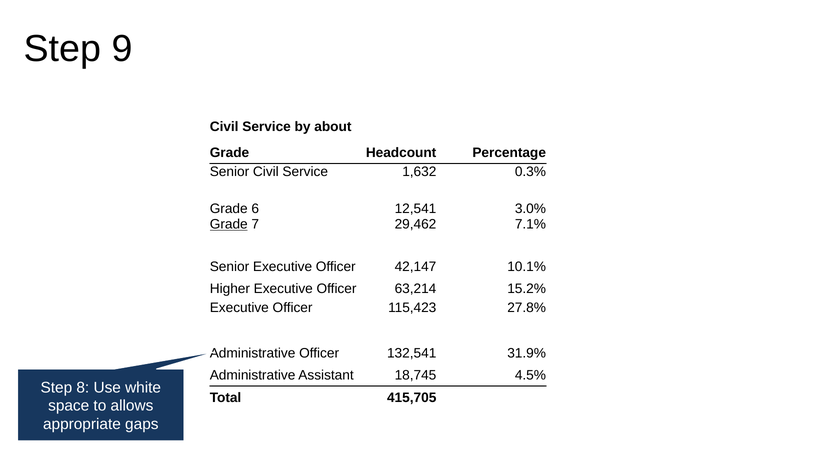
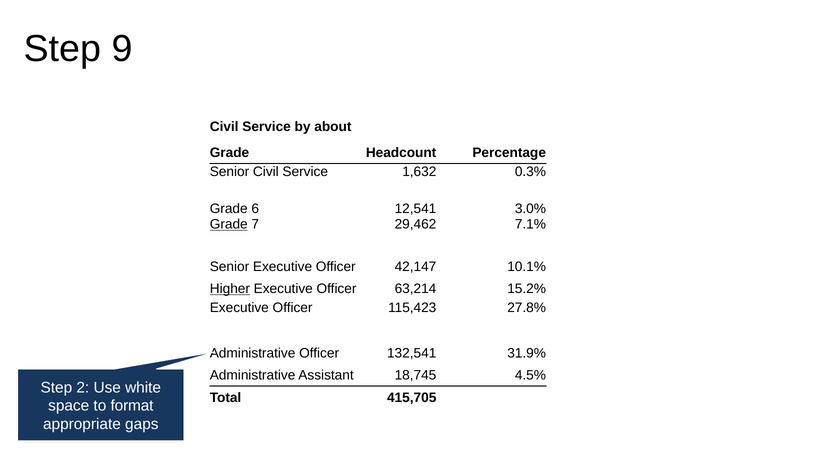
Higher underline: none -> present (230, 289)
8: 8 -> 2 (83, 387)
allows: allows -> format (132, 406)
